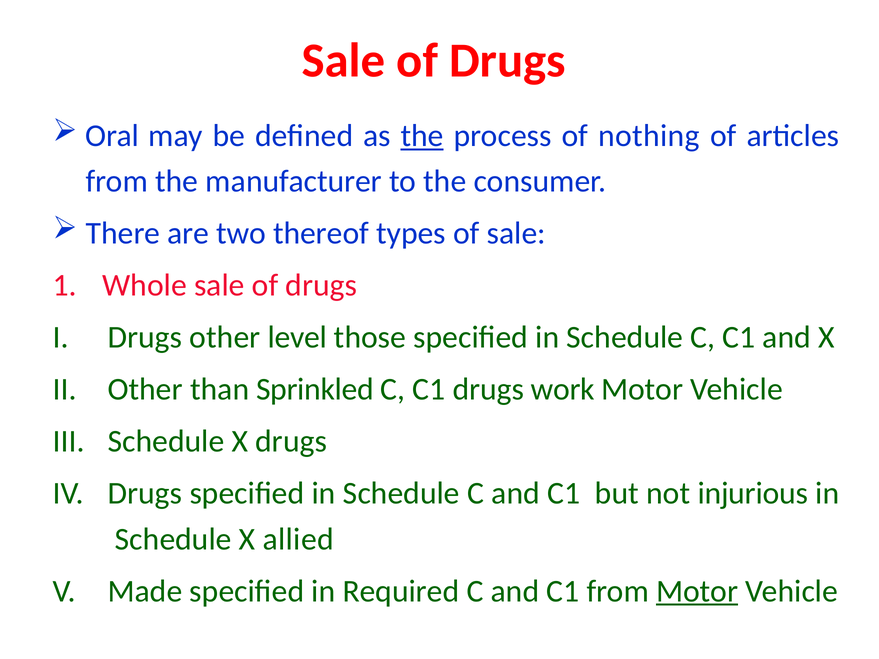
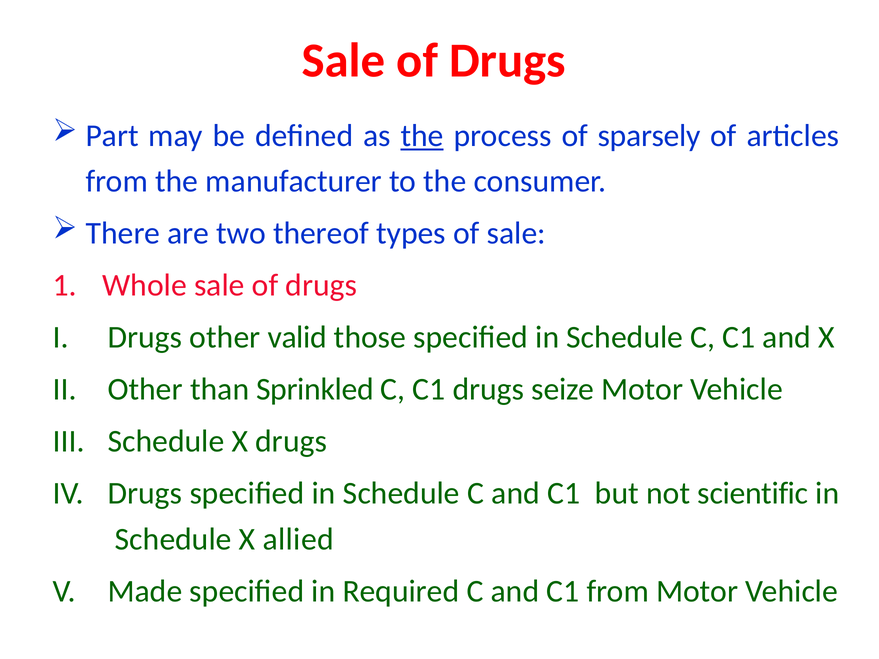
Oral: Oral -> Part (112, 136)
nothing: nothing -> sparsely (649, 136)
level: level -> valid (297, 338)
work: work -> seize (563, 390)
injurious: injurious -> scientific (753, 494)
Motor underline: present -> none (697, 591)
